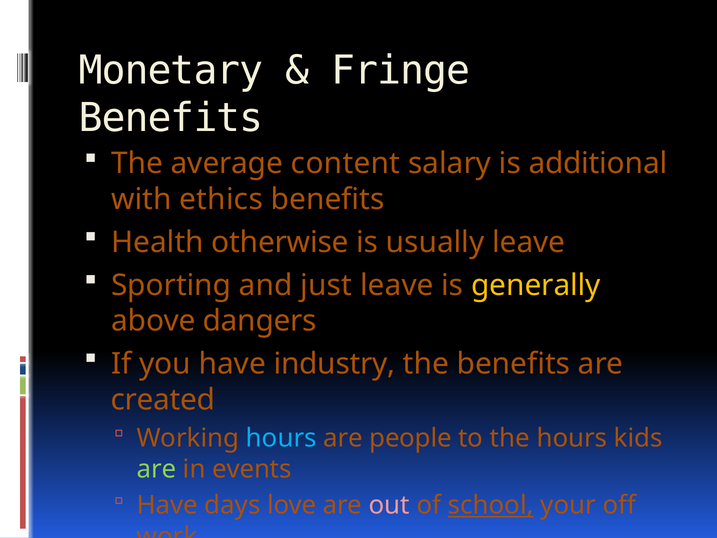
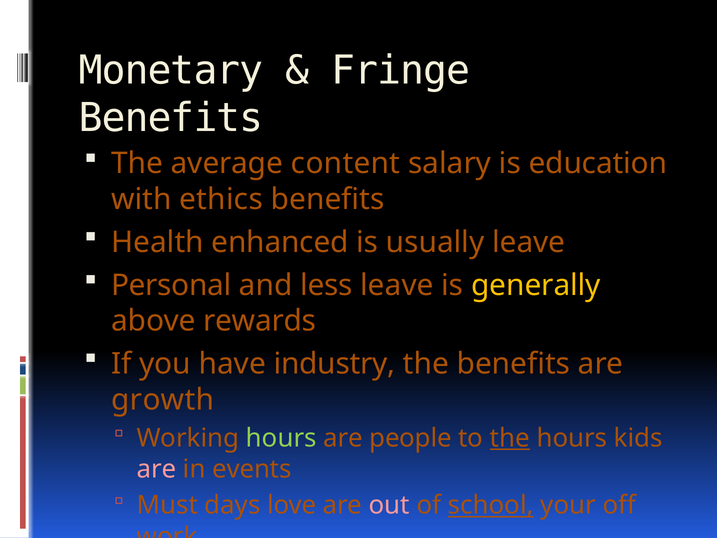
additional: additional -> education (598, 164)
otherwise: otherwise -> enhanced (280, 242)
Sporting: Sporting -> Personal (171, 285)
just: just -> less (326, 285)
dangers: dangers -> rewards (260, 321)
created: created -> growth (163, 400)
hours colour: light blue -> light green (281, 438)
the underline: none -> present (510, 438)
are colour: light green -> pink (157, 469)
Have: Have -> Must (167, 505)
